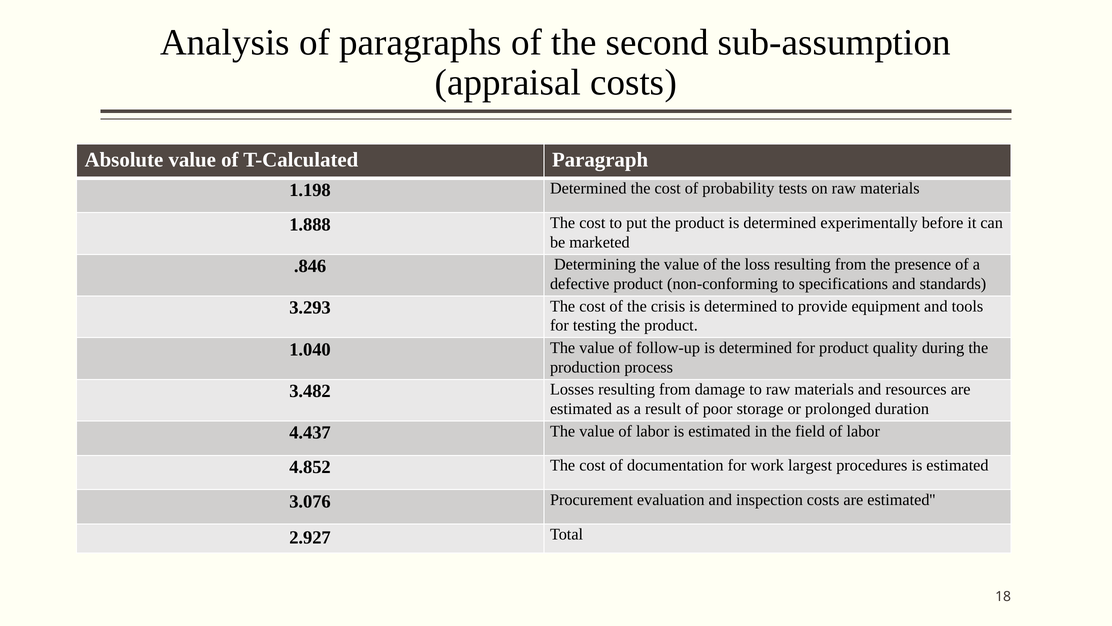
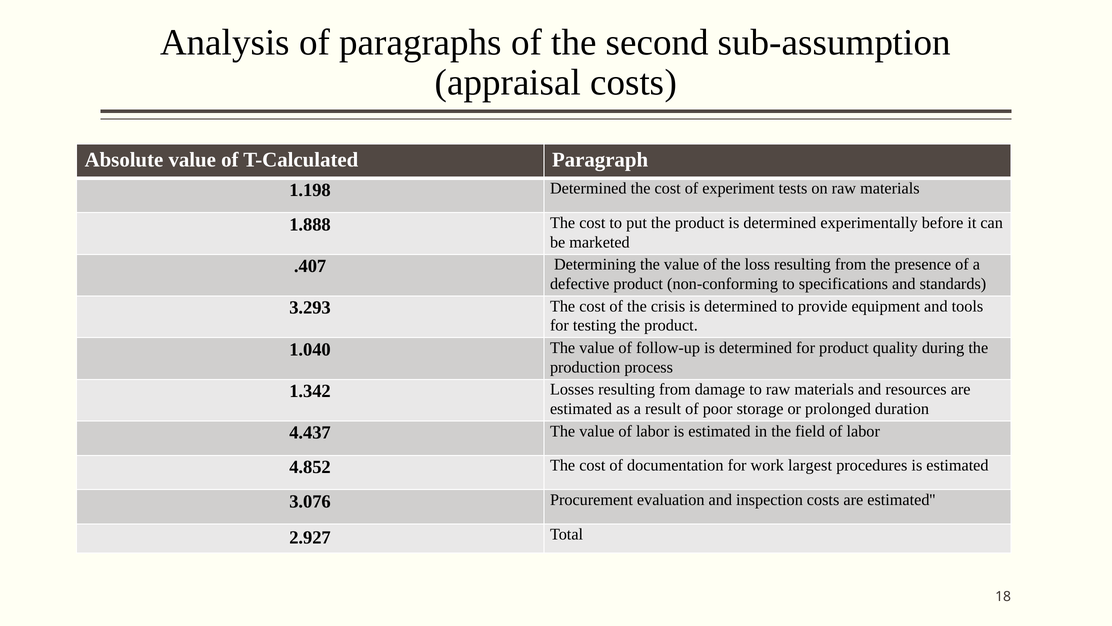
probability: probability -> experiment (738, 188)
.846: .846 -> .407 (310, 266)
3.482: 3.482 -> 1.342 (310, 391)
